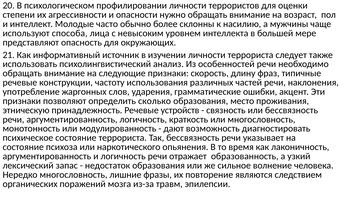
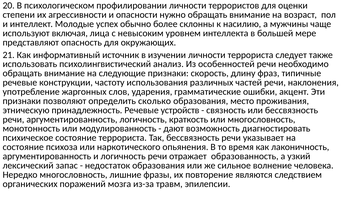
часто: часто -> успех (107, 24)
способа: способа -> включая (70, 33)
